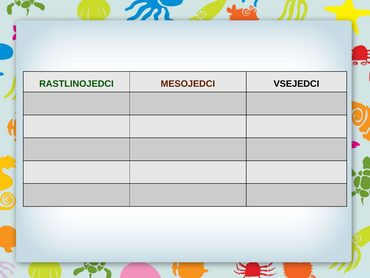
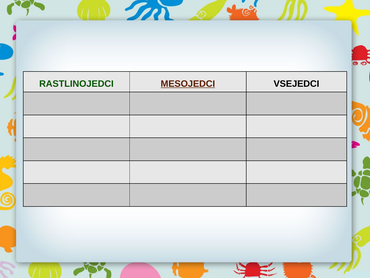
MESOJEDCI underline: none -> present (188, 84)
